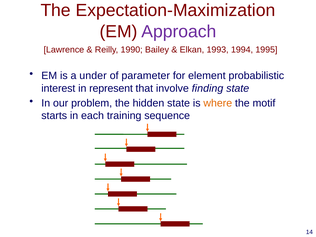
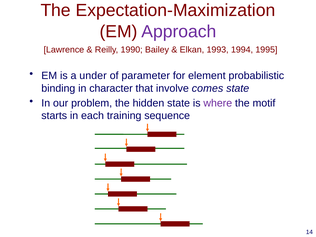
interest: interest -> binding (58, 88)
represent: represent -> character (111, 88)
finding: finding -> comes (208, 88)
where colour: orange -> purple (218, 103)
